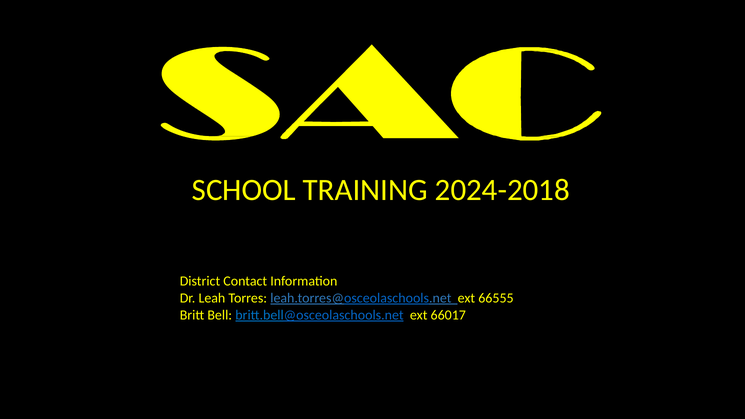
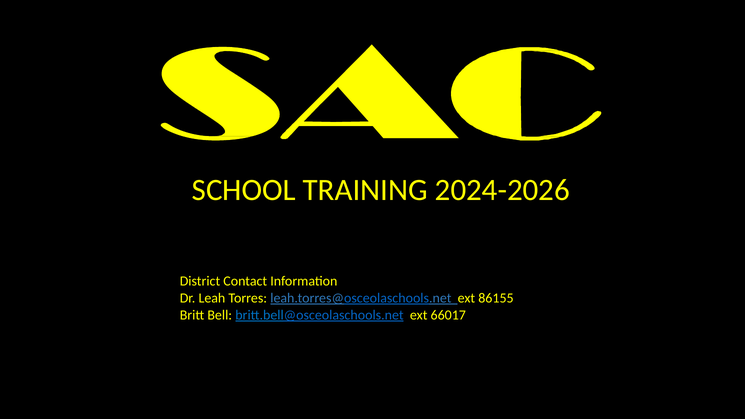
2024-2018: 2024-2018 -> 2024-2026 (502, 190)
66555: 66555 -> 86155 (496, 298)
